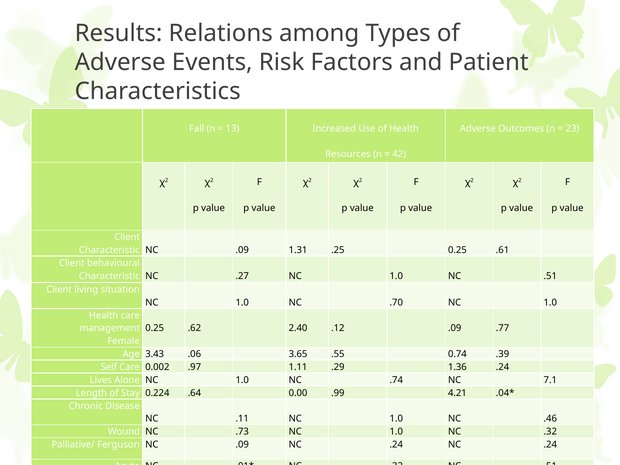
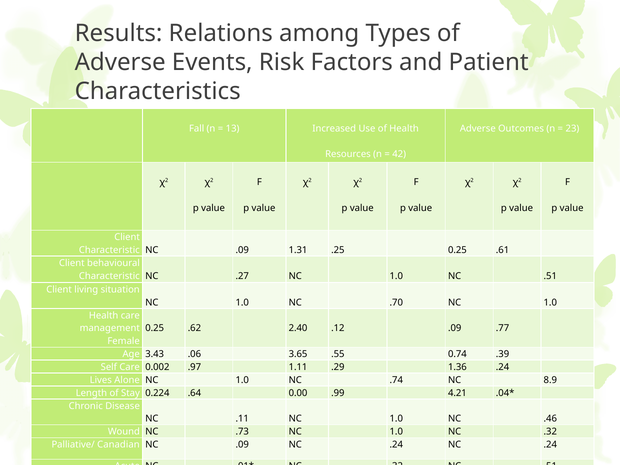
7.1: 7.1 -> 8.9 (550, 380)
Ferguson: Ferguson -> Canadian (118, 445)
